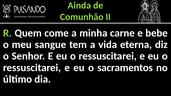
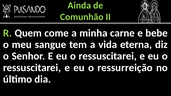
sacramentos: sacramentos -> ressurreição (125, 68)
